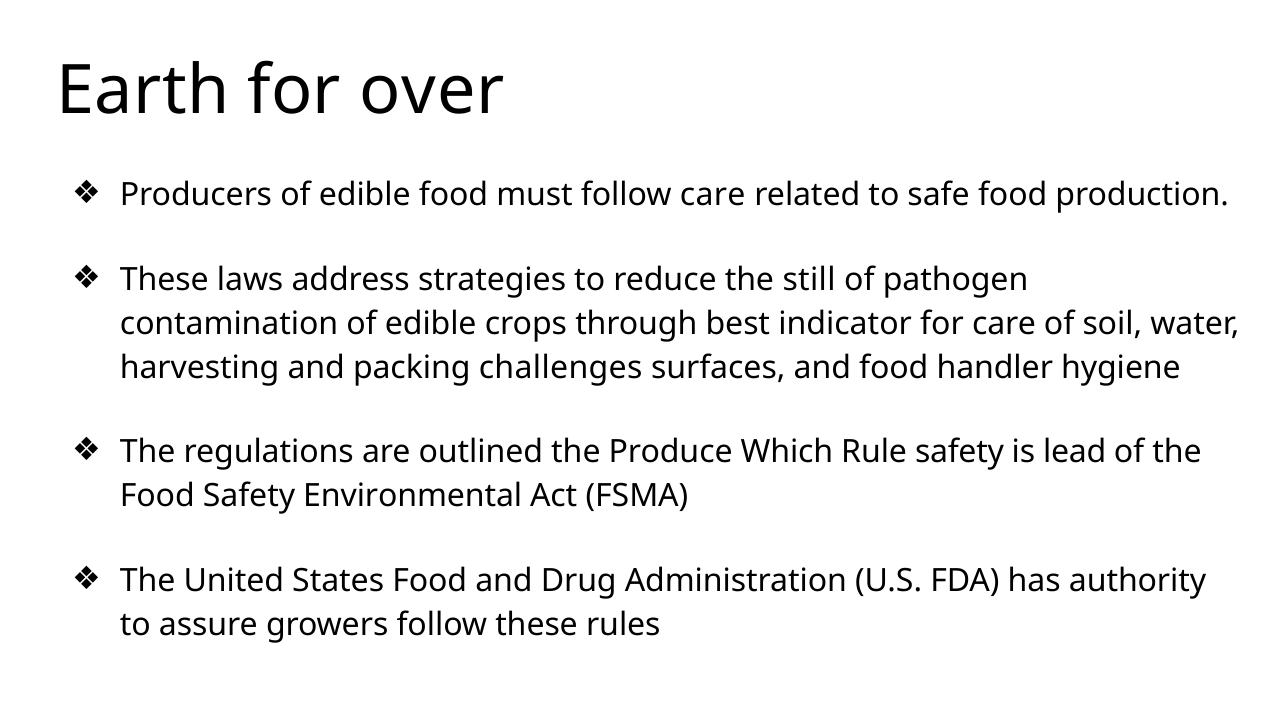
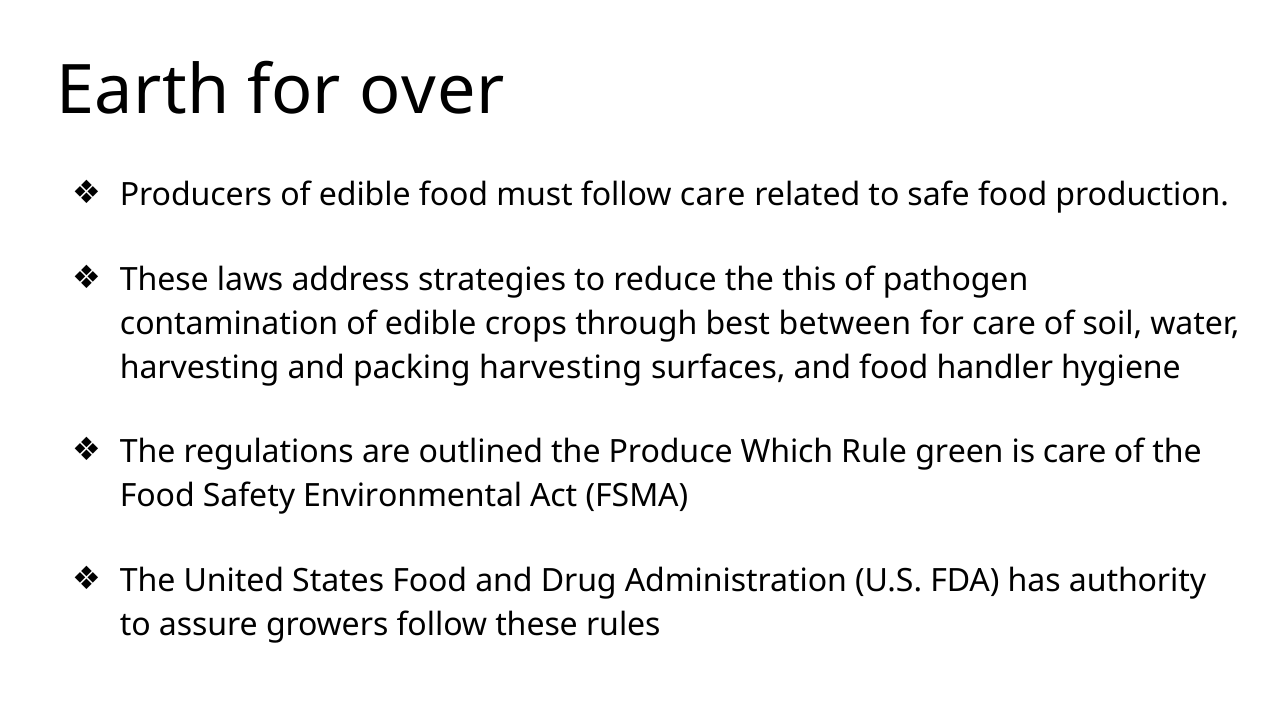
still: still -> this (809, 280)
indicator: indicator -> between (845, 324)
packing challenges: challenges -> harvesting (561, 368)
Rule safety: safety -> green (959, 452)
is lead: lead -> care (1075, 452)
